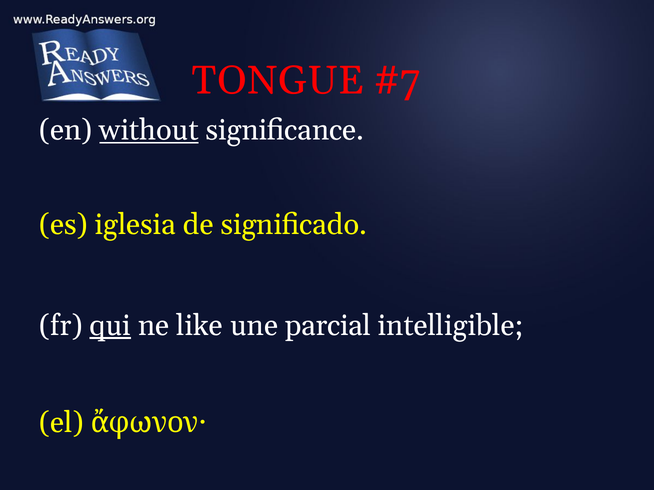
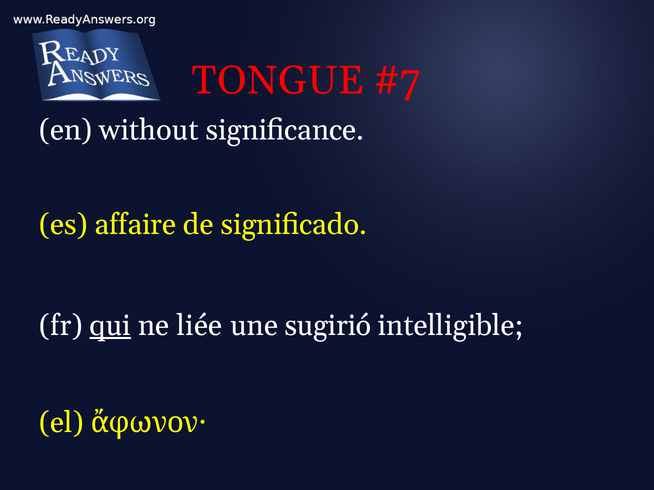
without underline: present -> none (149, 130)
iglesia: iglesia -> affaire (135, 225)
like: like -> liée (200, 326)
parcial: parcial -> sugirió (328, 326)
